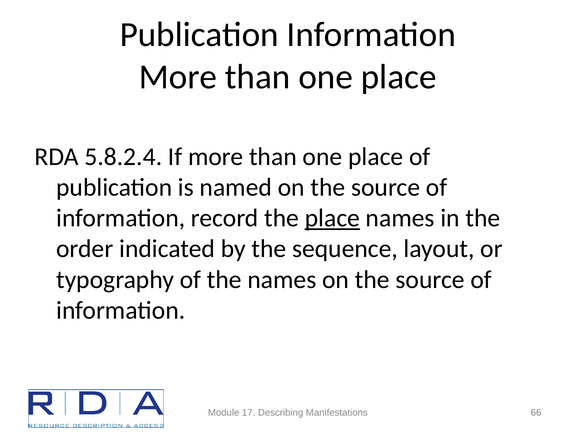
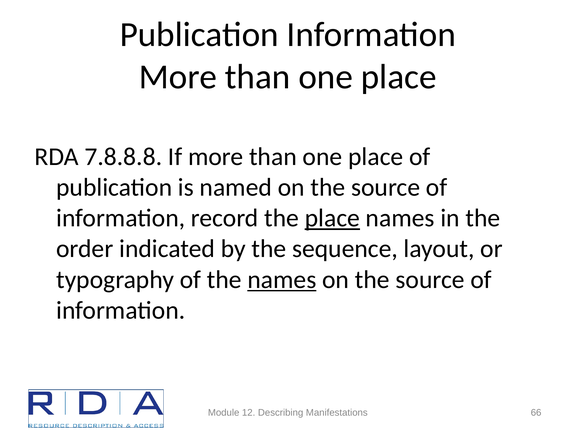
5.8.2.4: 5.8.2.4 -> 7.8.8.8 (123, 157)
names underline: none -> present (282, 280)
17: 17 -> 12 (249, 413)
